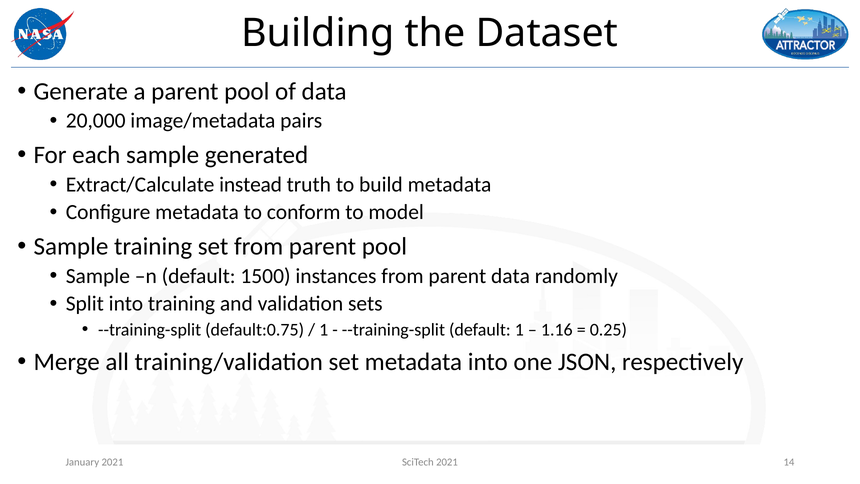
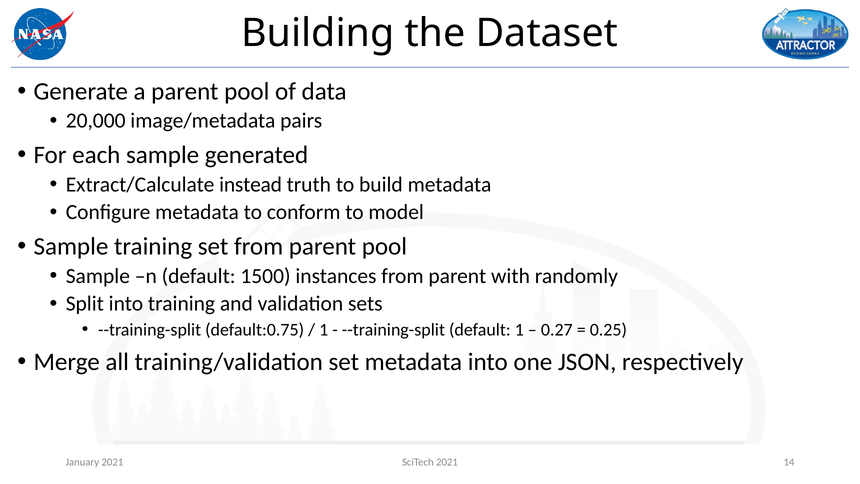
parent data: data -> with (511, 276)
1.16: 1.16 -> 0.27 (557, 329)
